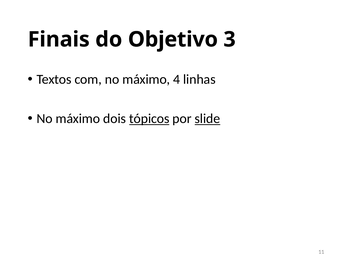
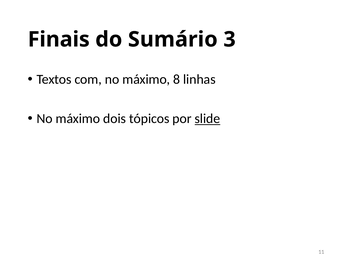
Objetivo: Objetivo -> Sumário (173, 39)
4: 4 -> 8 (177, 79)
tópicos underline: present -> none (149, 119)
